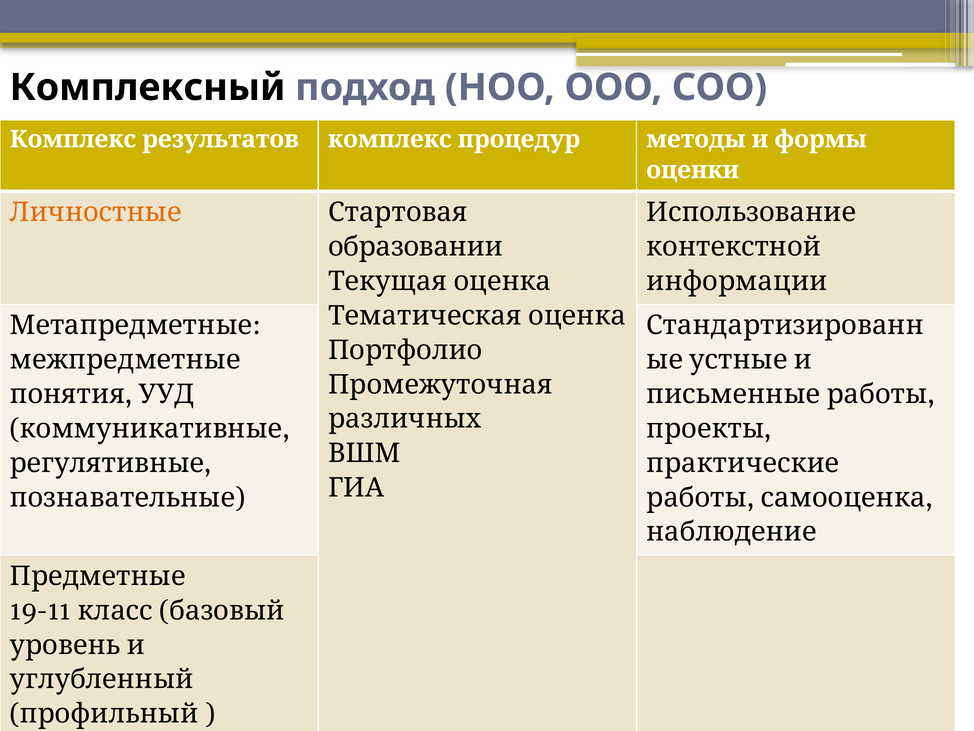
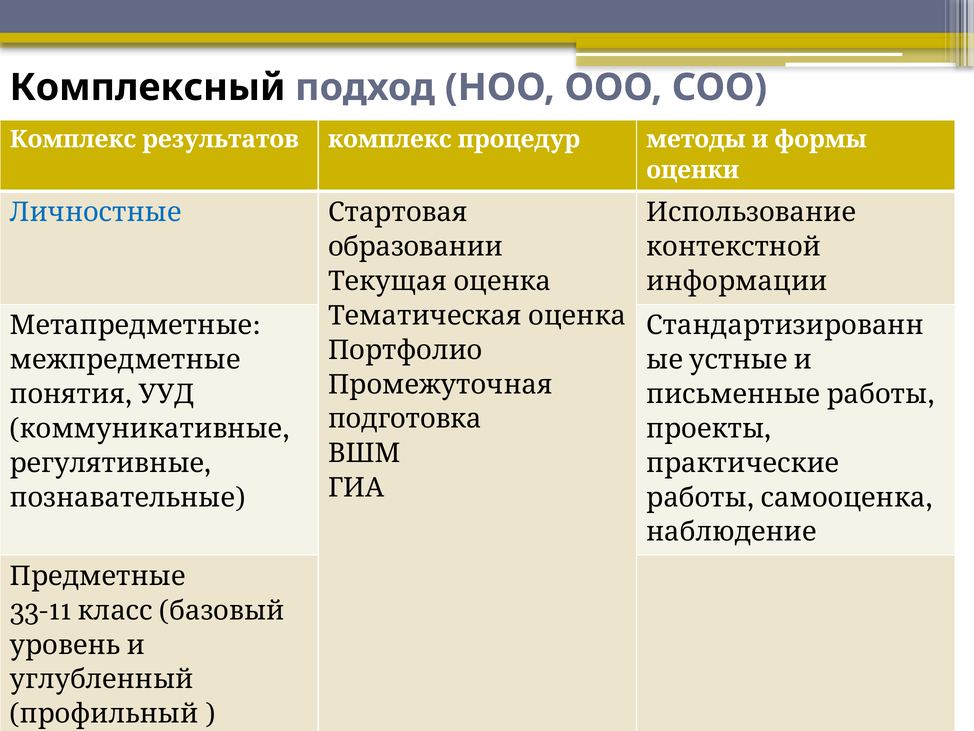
Личностные colour: orange -> blue (96, 212)
различных: различных -> подготовка (405, 419)
19-11: 19-11 -> 33-11 (41, 610)
